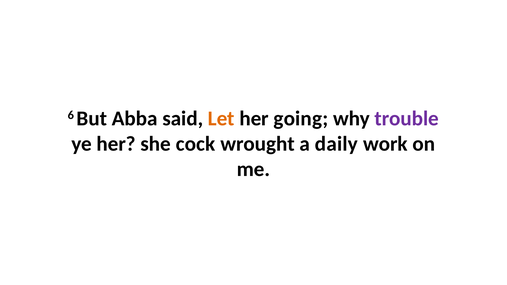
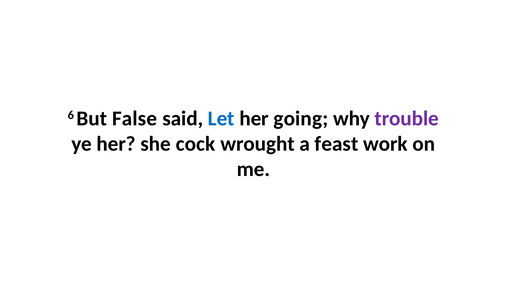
Abba: Abba -> False (135, 119)
Let colour: orange -> blue (221, 119)
daily: daily -> feast (336, 144)
